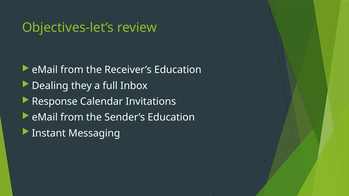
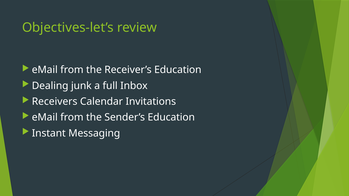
they: they -> junk (81, 86)
Response: Response -> Receivers (55, 102)
